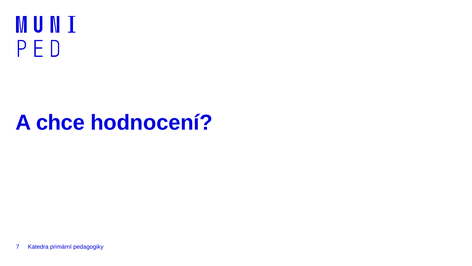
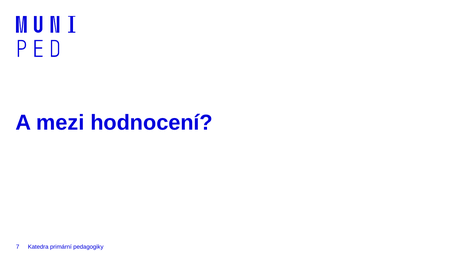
chce: chce -> mezi (60, 122)
